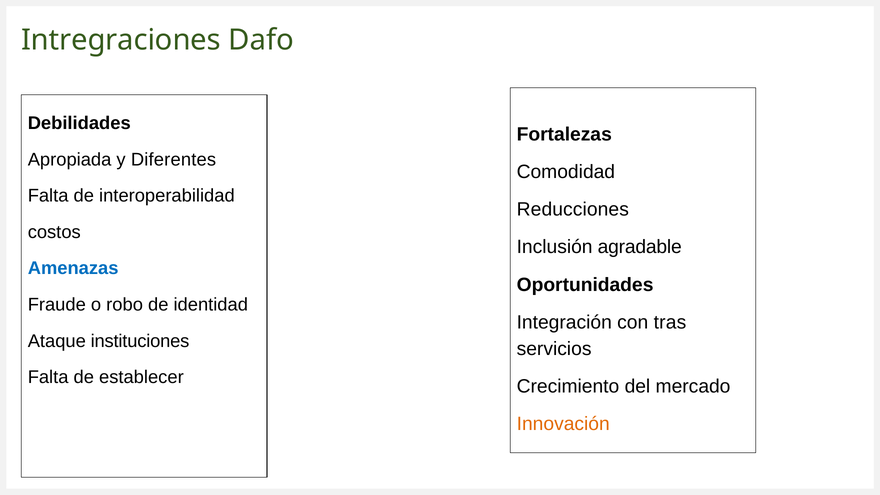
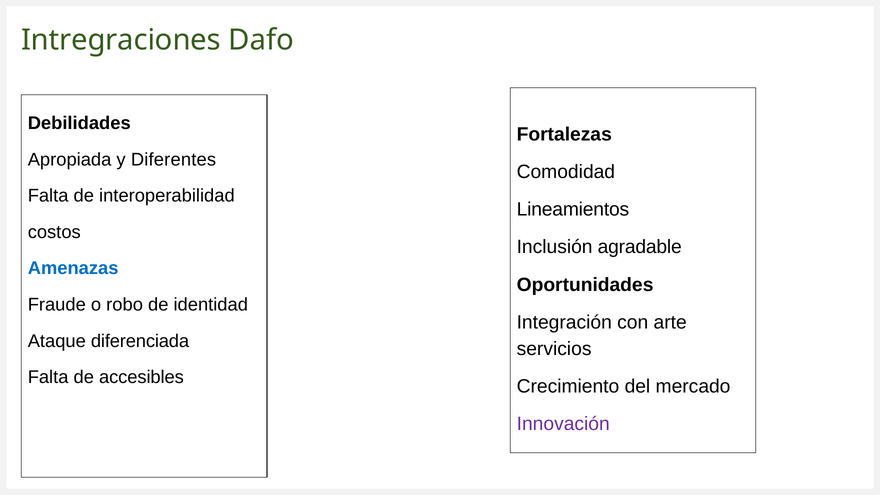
Reducciones: Reducciones -> Lineamientos (573, 210)
tras: tras -> arte (670, 322)
instituciones: instituciones -> diferenciada (140, 341)
establecer: establecer -> accesibles (141, 377)
Innovación colour: orange -> purple (563, 424)
